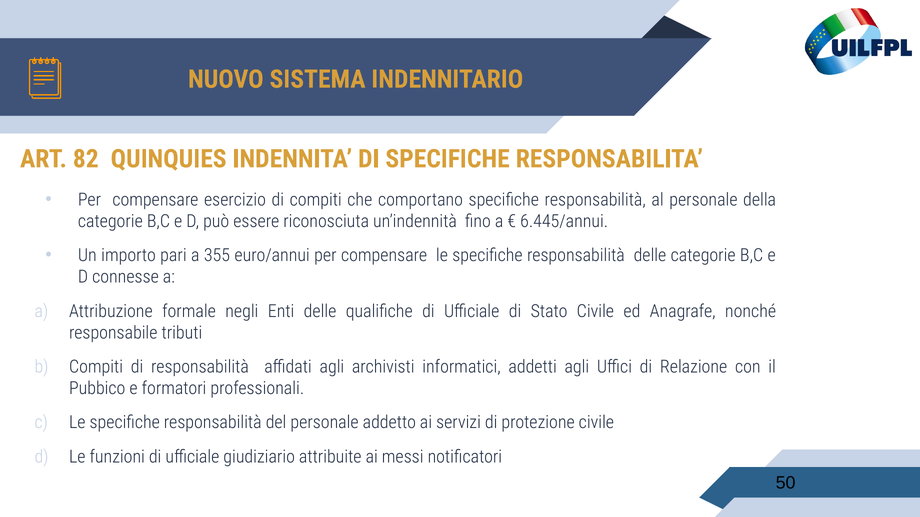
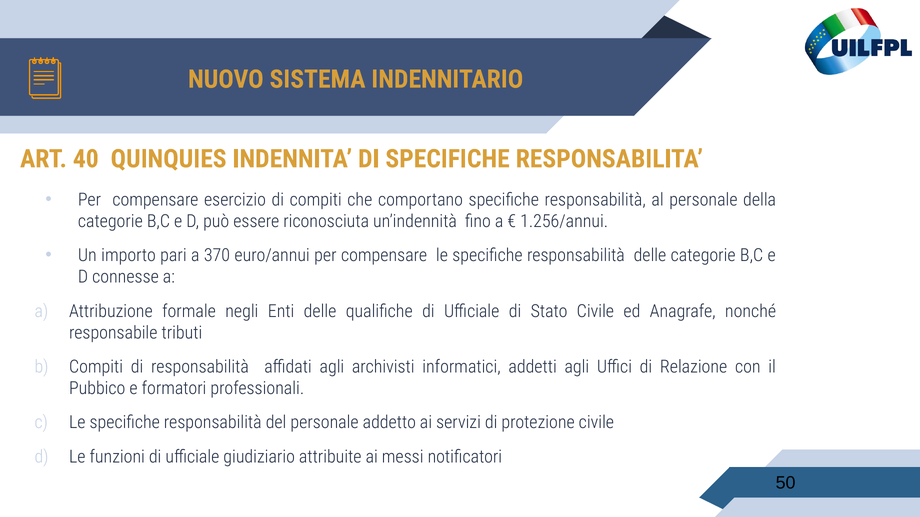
82: 82 -> 40 (86, 159)
6.445/annui: 6.445/annui -> 1.256/annui (564, 221)
355: 355 -> 370 (217, 256)
